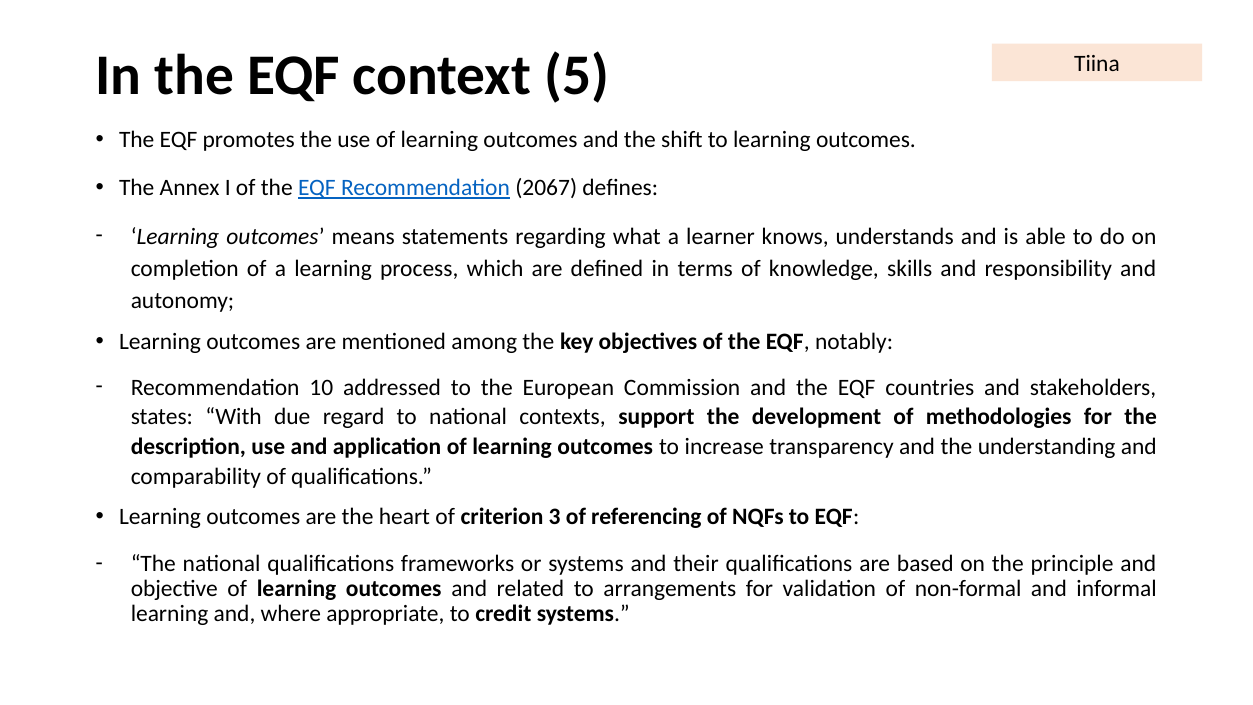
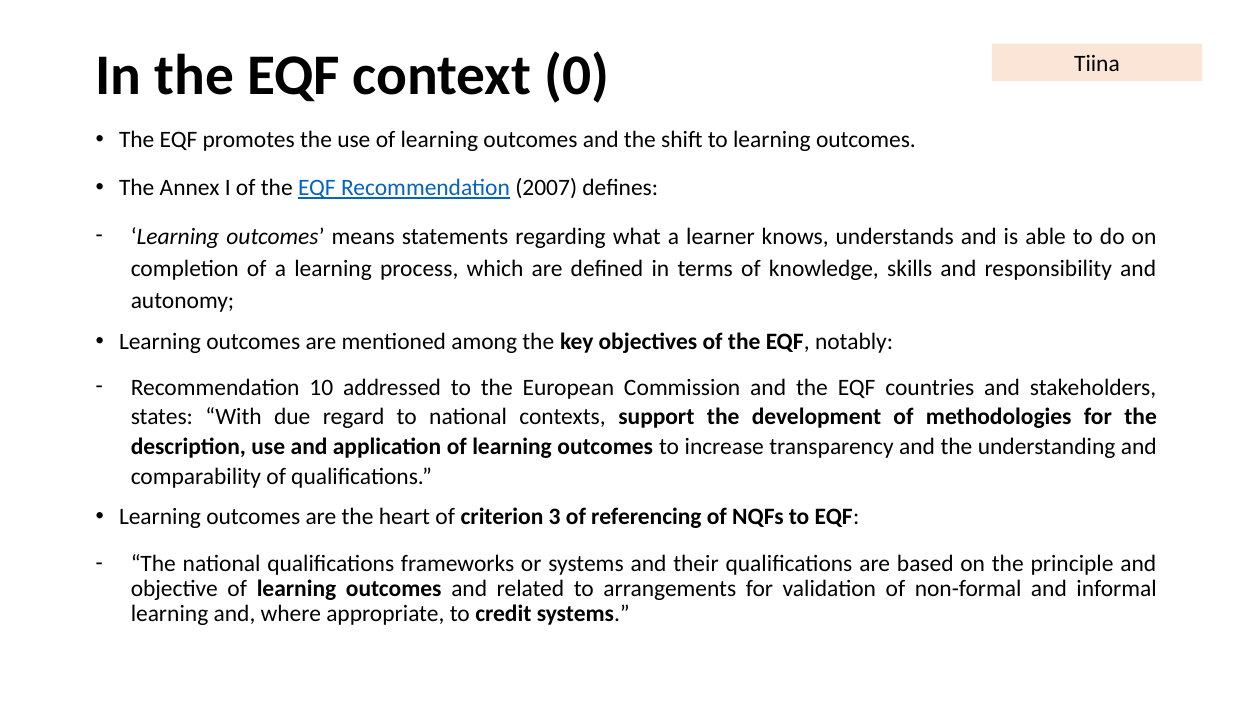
5: 5 -> 0 (577, 76)
2067: 2067 -> 2007 (546, 188)
